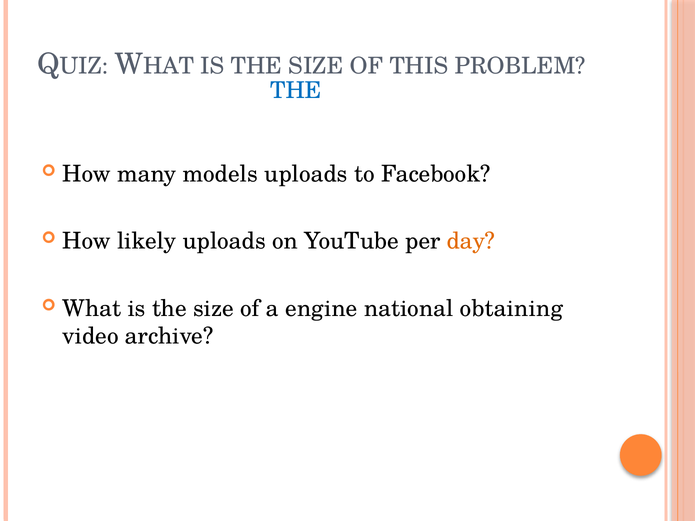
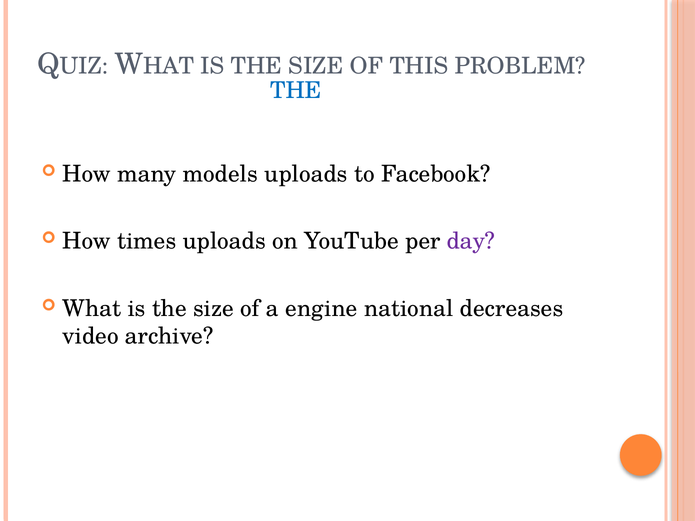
likely: likely -> times (147, 241)
day colour: orange -> purple (471, 241)
obtaining: obtaining -> decreases (512, 309)
